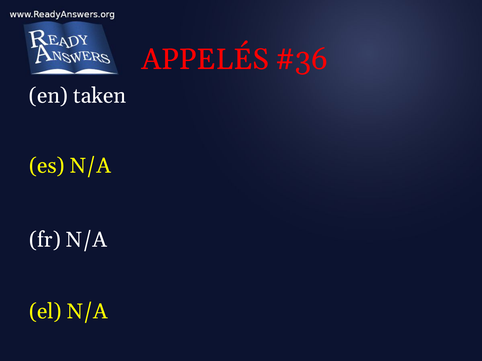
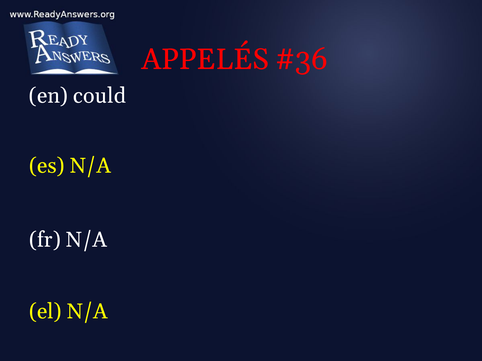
taken: taken -> could (100, 96)
